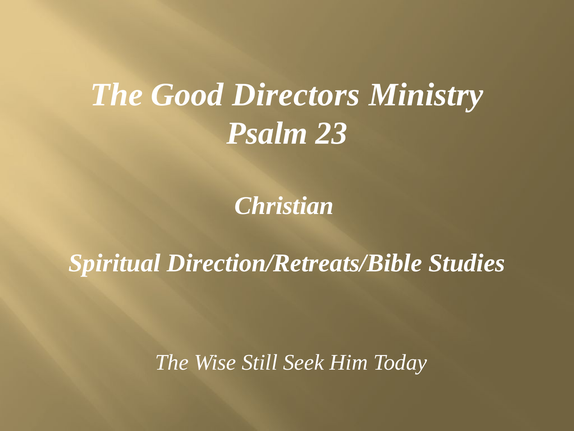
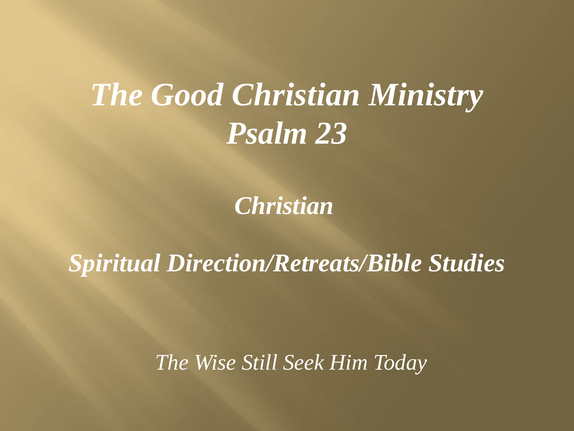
Good Directors: Directors -> Christian (296, 95)
